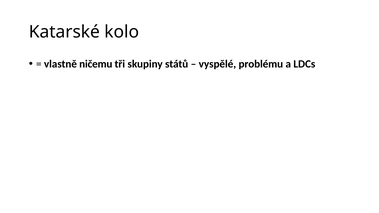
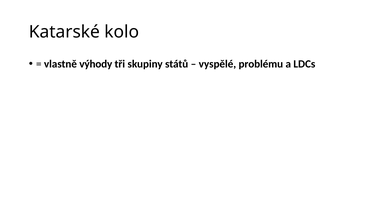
ničemu: ničemu -> výhody (96, 64)
